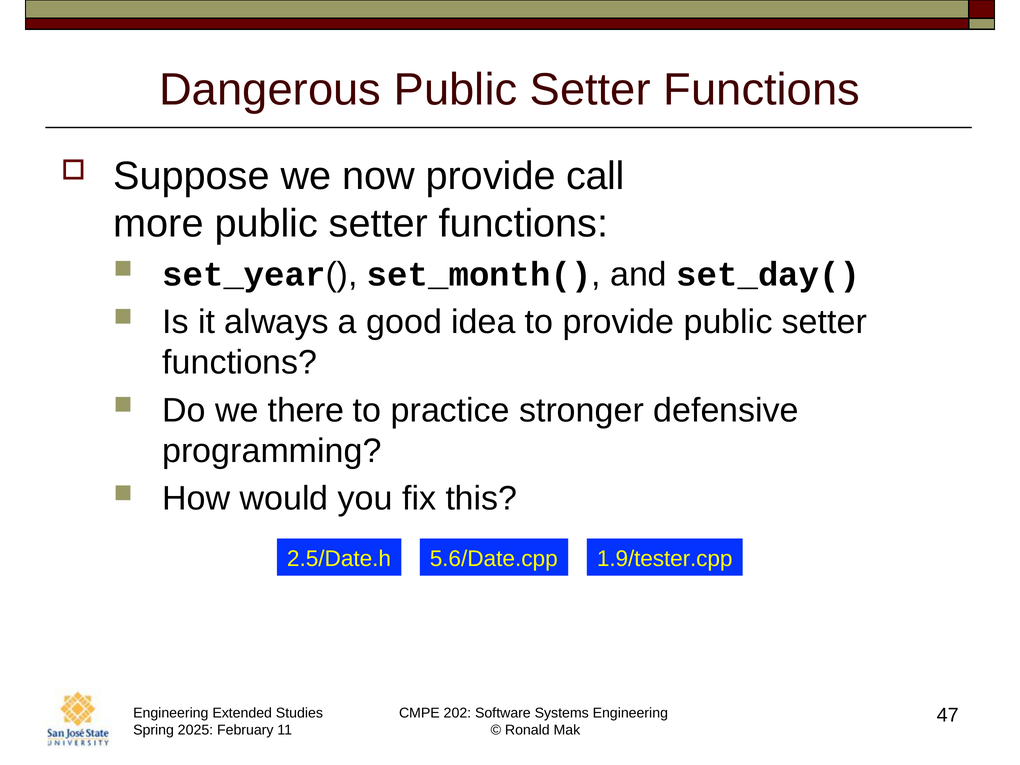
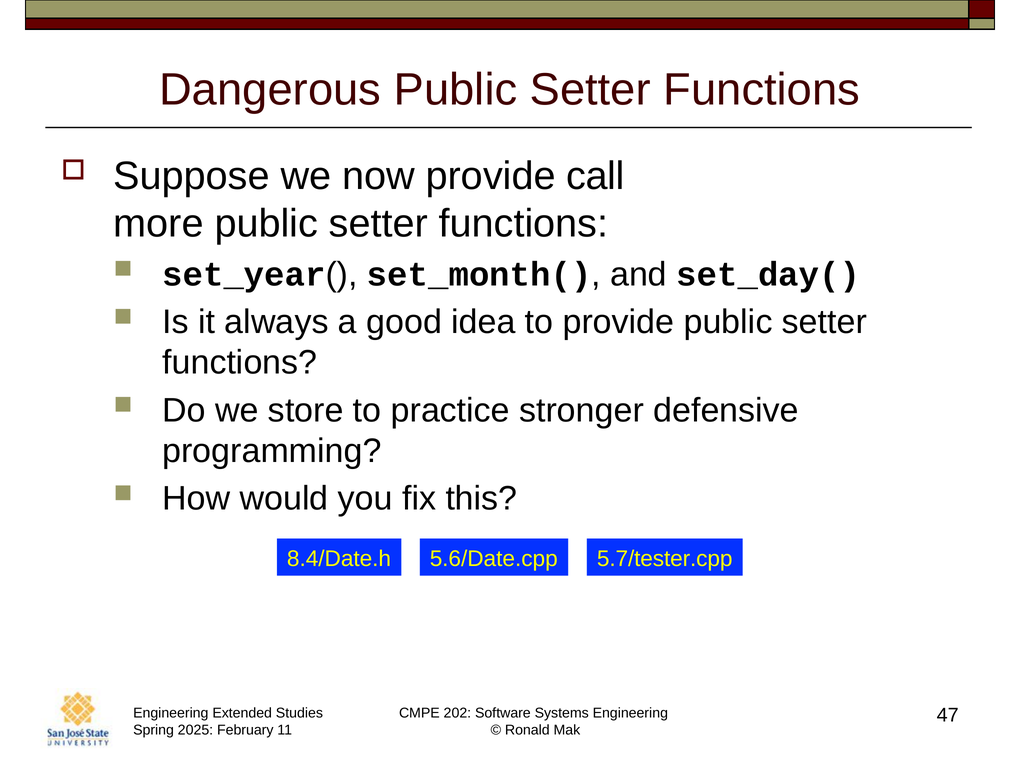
there: there -> store (306, 410)
2.5/Date.h: 2.5/Date.h -> 8.4/Date.h (339, 559)
1.9/tester.cpp: 1.9/tester.cpp -> 5.7/tester.cpp (665, 559)
